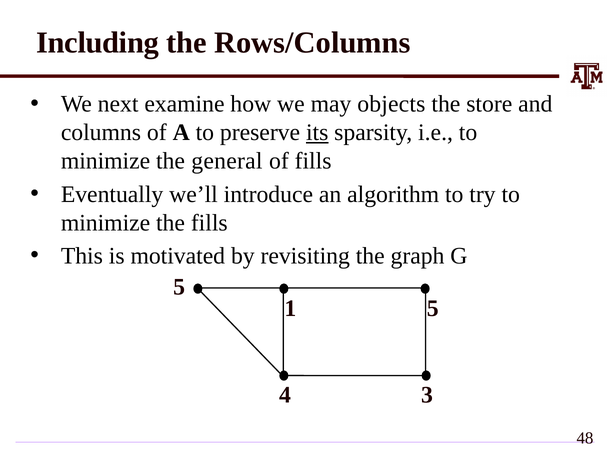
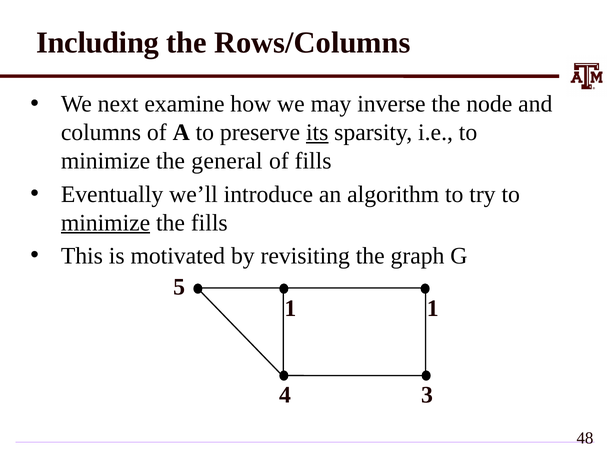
objects: objects -> inverse (391, 104)
store: store -> node (489, 104)
minimize underline: none -> present (106, 223)
1 5: 5 -> 1 (433, 309)
